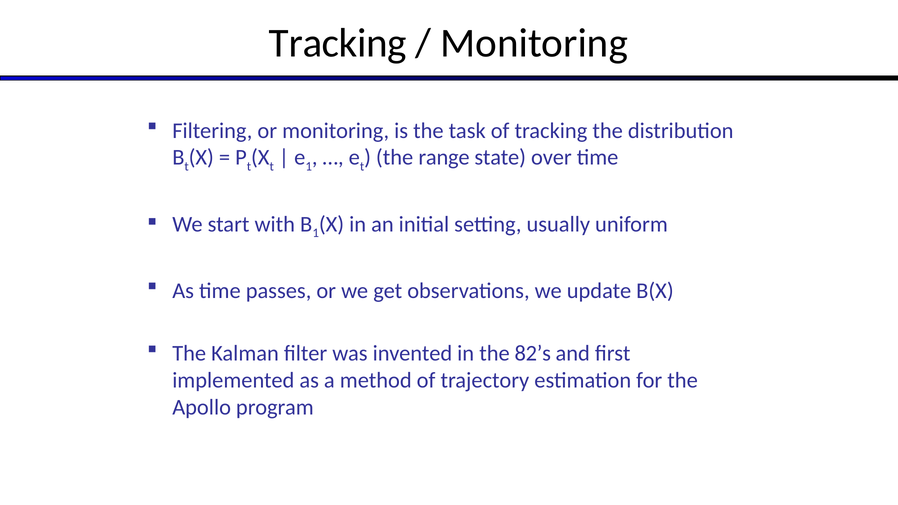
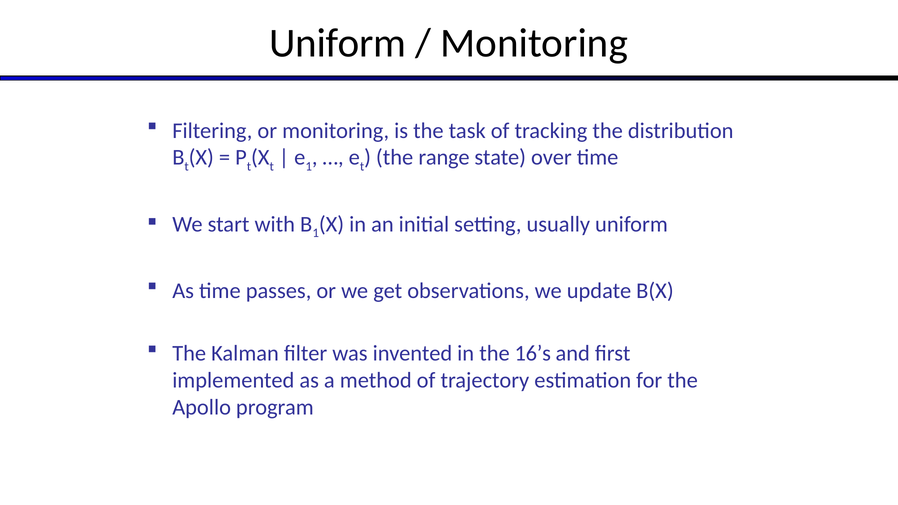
Tracking: Tracking -> Uniform (338, 43)
82’s: 82’s -> 16’s (533, 354)
